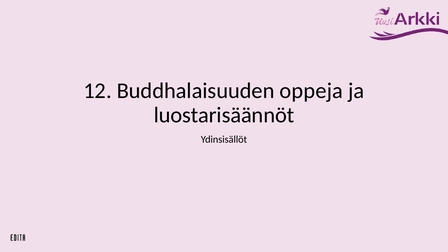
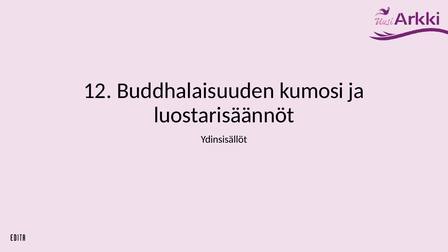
oppeja: oppeja -> kumosi (312, 91)
